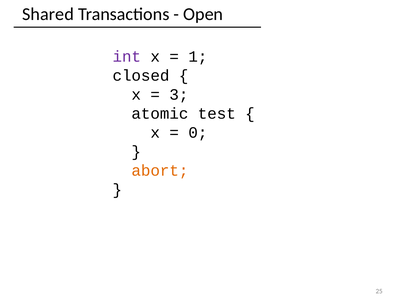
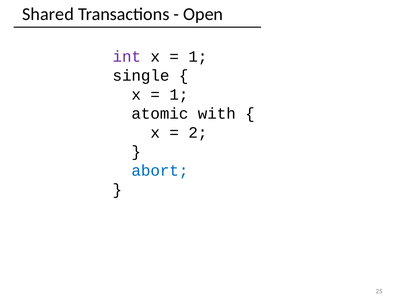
closed: closed -> single (141, 76)
3: 3 -> 1 (179, 95)
test: test -> with (217, 114)
0: 0 -> 2 (198, 133)
abort colour: orange -> blue (160, 171)
